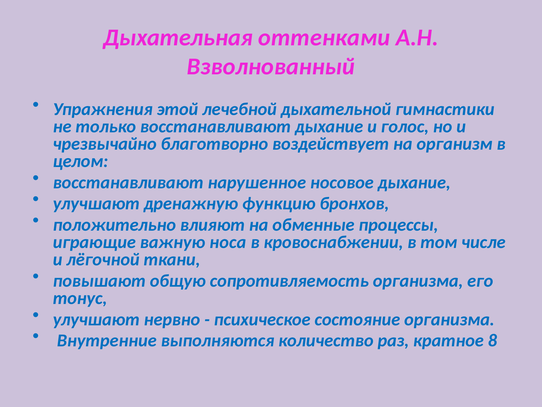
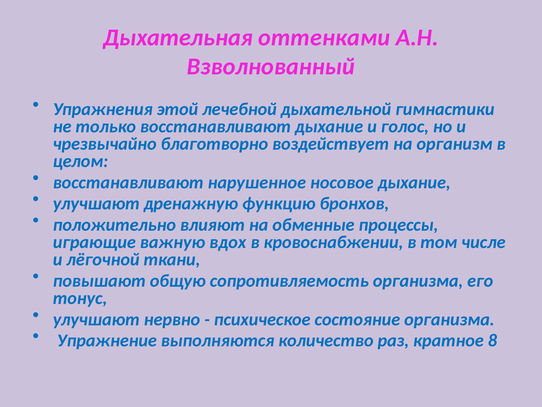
носа: носа -> вдох (228, 242)
Внутренние: Внутренние -> Упражнение (107, 340)
